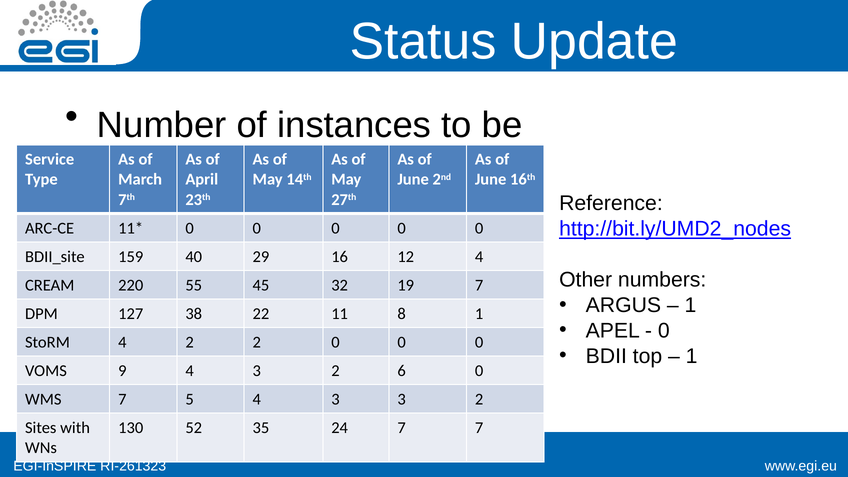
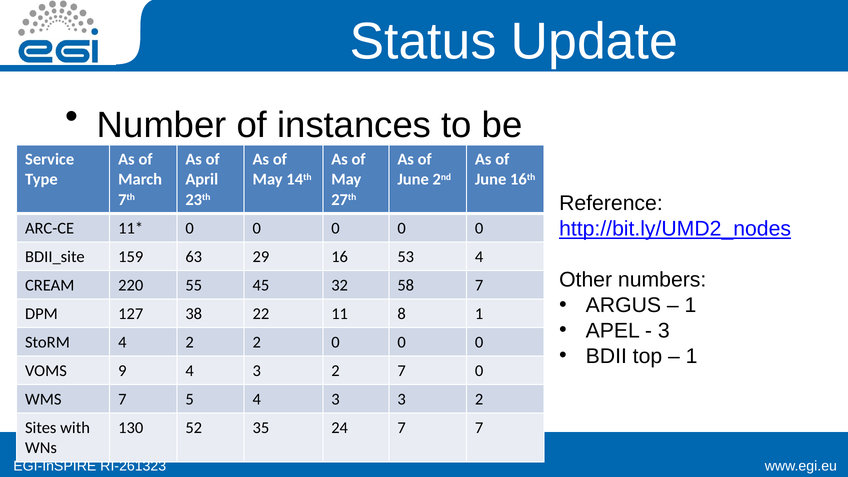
40: 40 -> 63 (194, 257)
12: 12 -> 53 (406, 257)
19: 19 -> 58 (406, 285)
0: 0 -> 3 (664, 331)
2 6: 6 -> 7 (402, 371)
